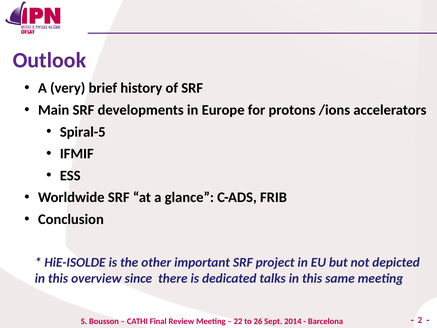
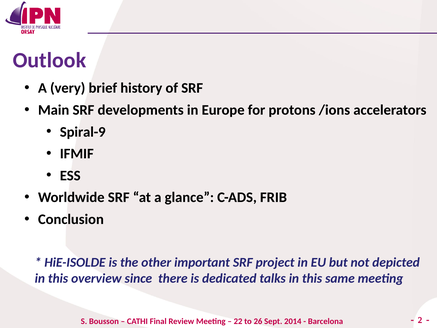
Spiral-5: Spiral-5 -> Spiral-9 (83, 132)
